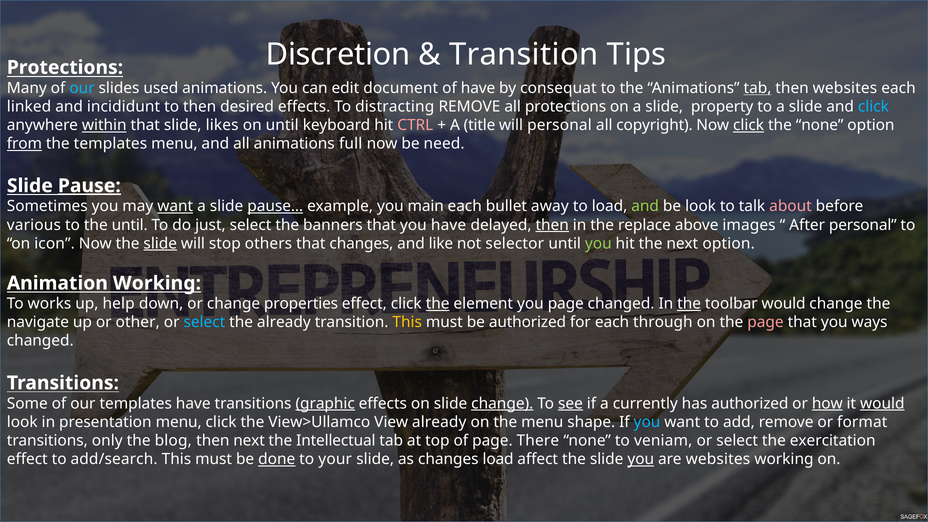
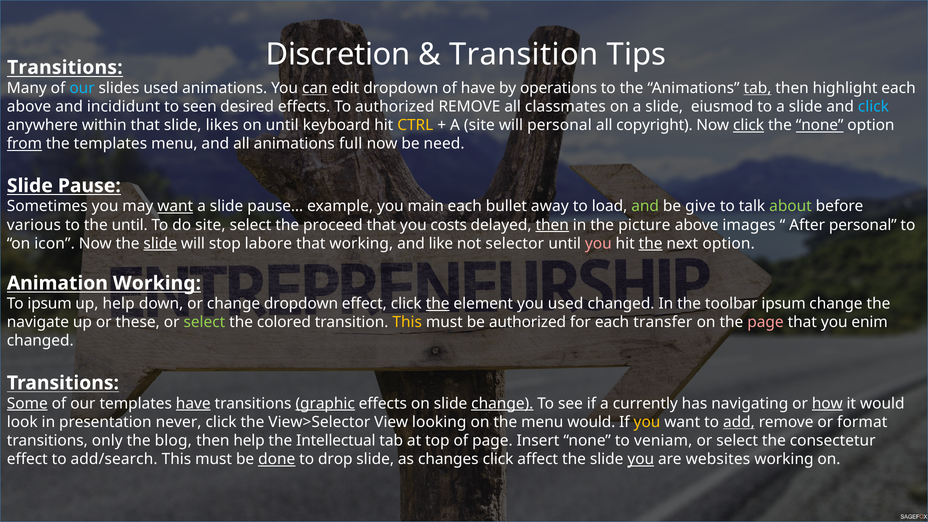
Protections: Protections -> Transitions (65, 67)
can underline: none -> present (315, 88)
edit document: document -> dropdown (401, 88)
consequat: consequat -> operations (559, 88)
then websites: websites -> highlight (845, 88)
linked: linked -> above (29, 107)
to then: then -> seen (200, 107)
To distracting: distracting -> authorized (395, 107)
all protections: protections -> classmates (565, 107)
property: property -> eiusmod (722, 107)
within underline: present -> none (104, 125)
CTRL colour: pink -> yellow (415, 125)
A title: title -> site (479, 125)
none underline: none -> present (820, 125)
Pause underline: present -> none (89, 186)
pause… underline: present -> none (275, 206)
be look: look -> give (700, 206)
about colour: pink -> light green (791, 206)
do just: just -> site (210, 225)
banners: banners -> proceed (333, 225)
you have: have -> costs (449, 225)
replace: replace -> picture (644, 225)
others: others -> labore (268, 243)
that changes: changes -> working (361, 243)
you colour: light green -> pink (598, 243)
the underline: none -> present (651, 243)
To works: works -> ipsum (50, 304)
change properties: properties -> dropdown (301, 304)
you page: page -> used (566, 304)
the underline: present -> none (689, 304)
toolbar would: would -> ipsum (784, 304)
other: other -> these (138, 322)
select colour: light blue -> light green (204, 322)
the already: already -> colored (284, 322)
through: through -> transfer (663, 322)
ways: ways -> enim (870, 322)
Some underline: none -> present (27, 404)
have underline: none -> present (193, 404)
see underline: present -> none (570, 404)
has authorized: authorized -> navigating (750, 404)
would underline: present -> none (882, 404)
presentation menu: menu -> never (179, 422)
View>Ullamco: View>Ullamco -> View>Selector (319, 422)
View already: already -> looking (439, 422)
menu shape: shape -> would (591, 422)
you colour: light blue -> yellow (647, 422)
add underline: none -> present (739, 422)
then next: next -> help (249, 441)
There: There -> Insert (538, 441)
exercitation: exercitation -> consectetur (833, 441)
your: your -> drop (335, 459)
changes load: load -> click (498, 459)
